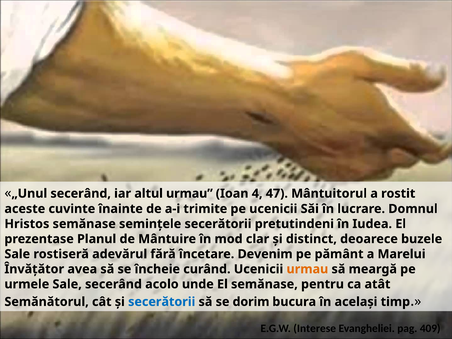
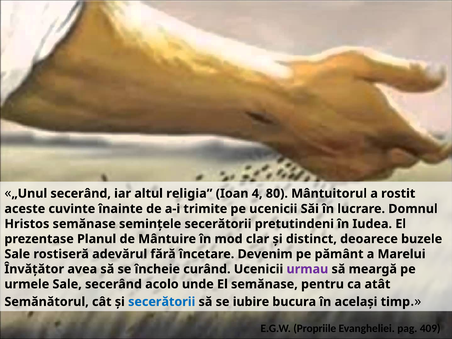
altul urmau: urmau -> religia (189, 194)
47: 47 -> 80 (277, 194)
urmau colour: orange -> purple (307, 269)
dorim: dorim -> iubire (251, 302)
Interese: Interese -> Propriile (315, 328)
